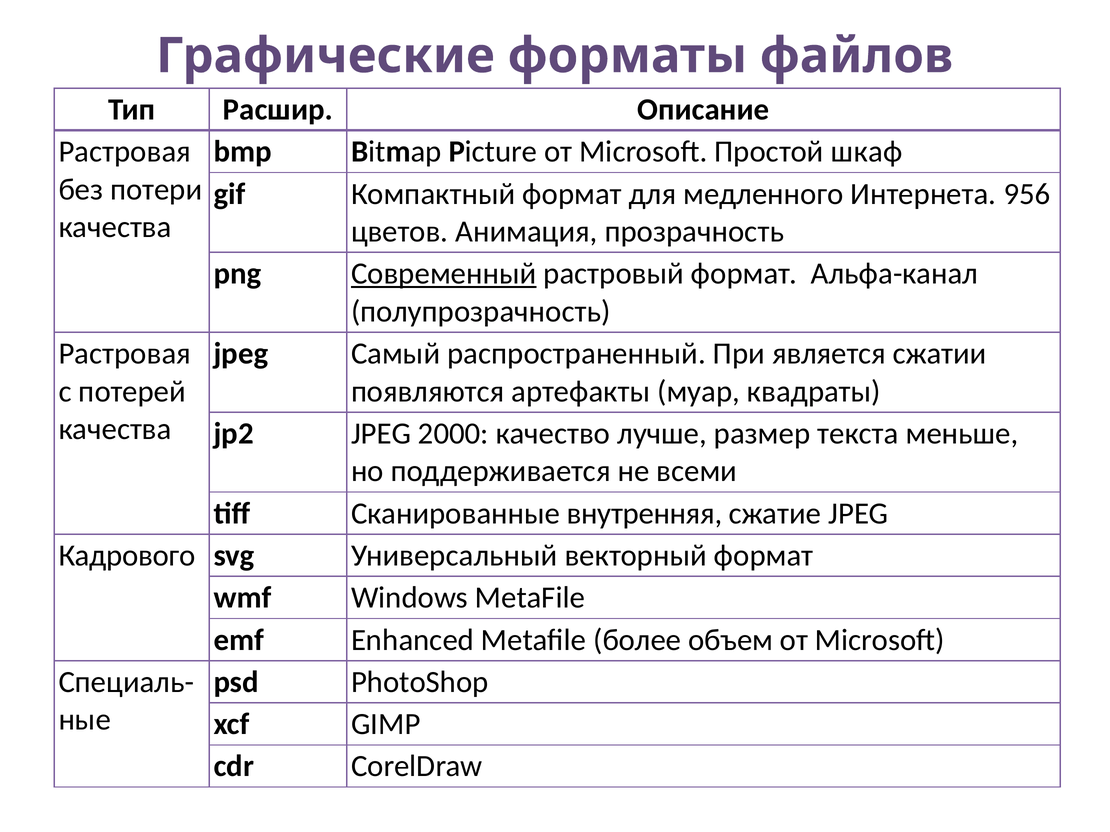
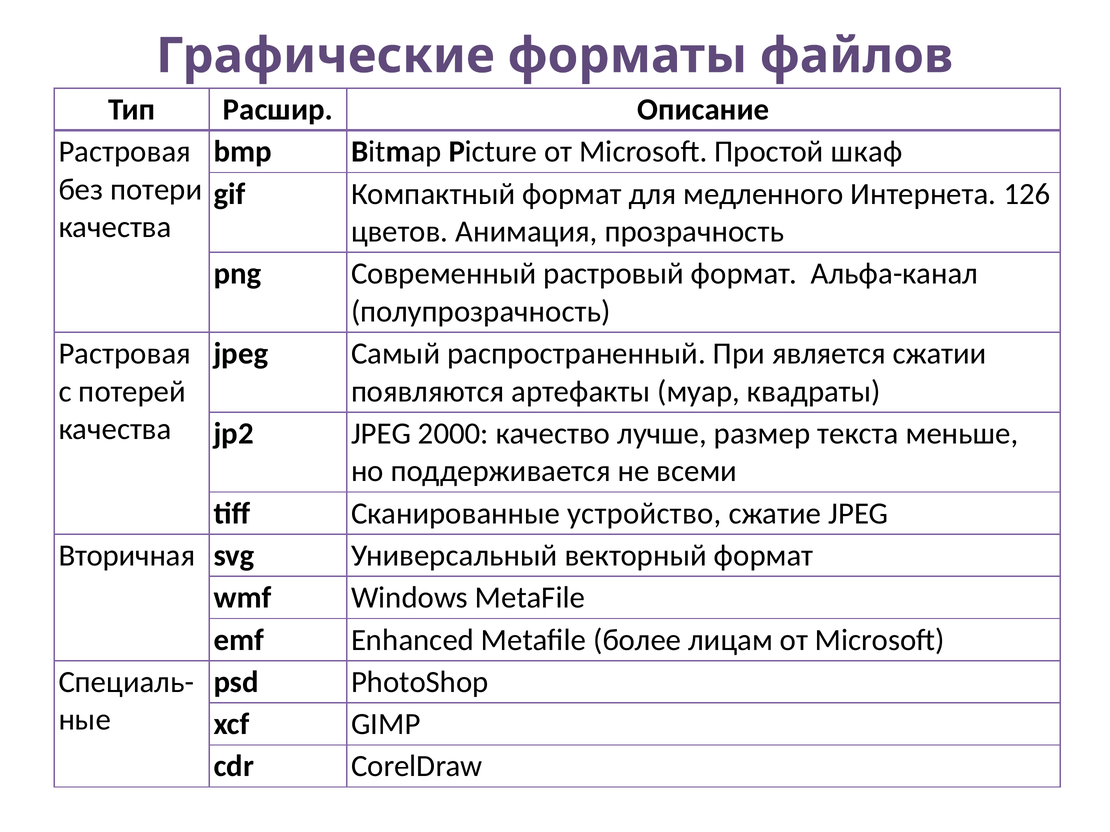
956: 956 -> 126 (1027, 194)
Современный underline: present -> none (444, 274)
внутренняя: внутренняя -> устройство (644, 514)
Кадрового: Кадрового -> Вторичная (127, 556)
объем: объем -> лицам (731, 640)
